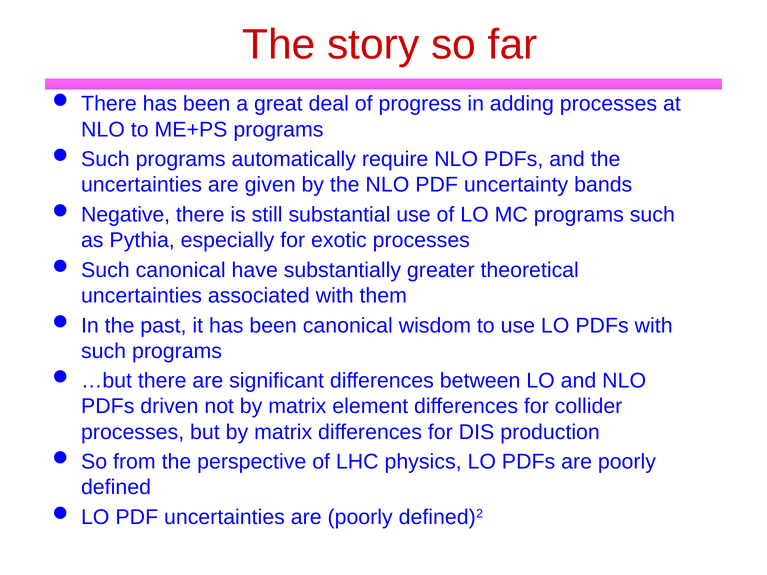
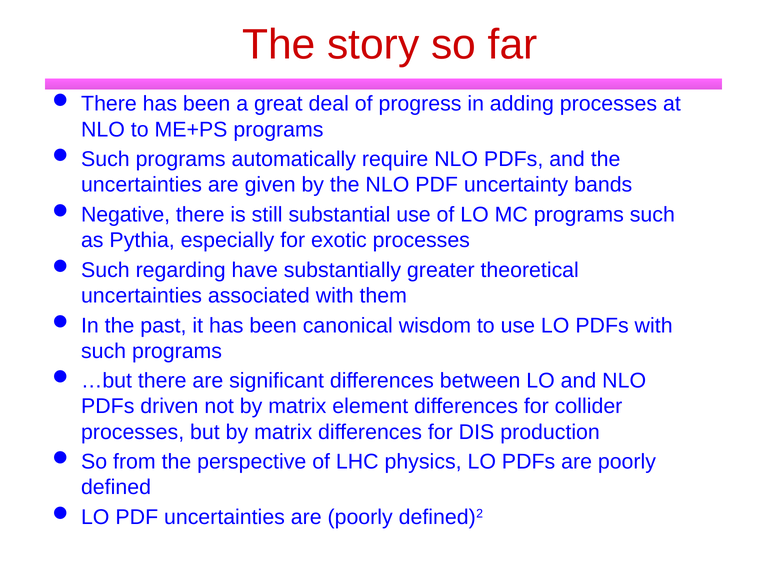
Such canonical: canonical -> regarding (181, 270)
